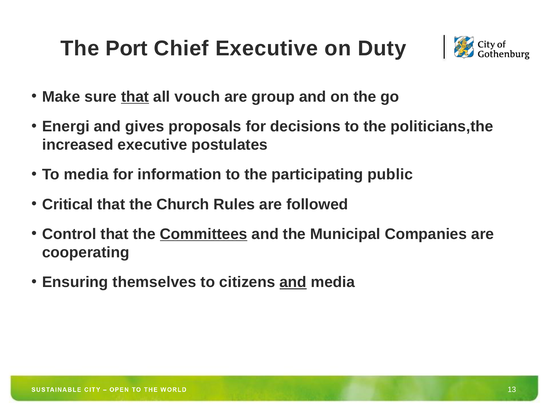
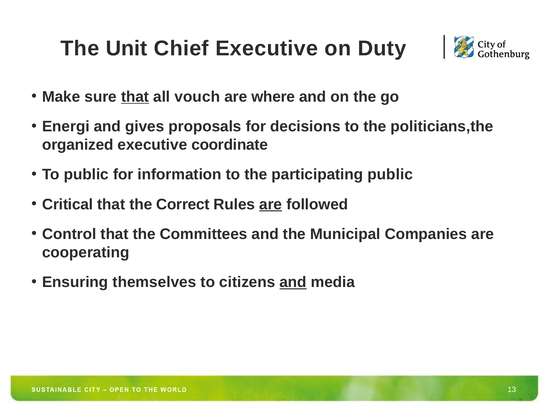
Port: Port -> Unit (127, 48)
group: group -> where (273, 97)
increased: increased -> organized (78, 145)
postulates: postulates -> coordinate (230, 145)
To media: media -> public (86, 174)
Church: Church -> Correct (183, 204)
are underline: none -> present (271, 204)
Committees underline: present -> none (204, 234)
